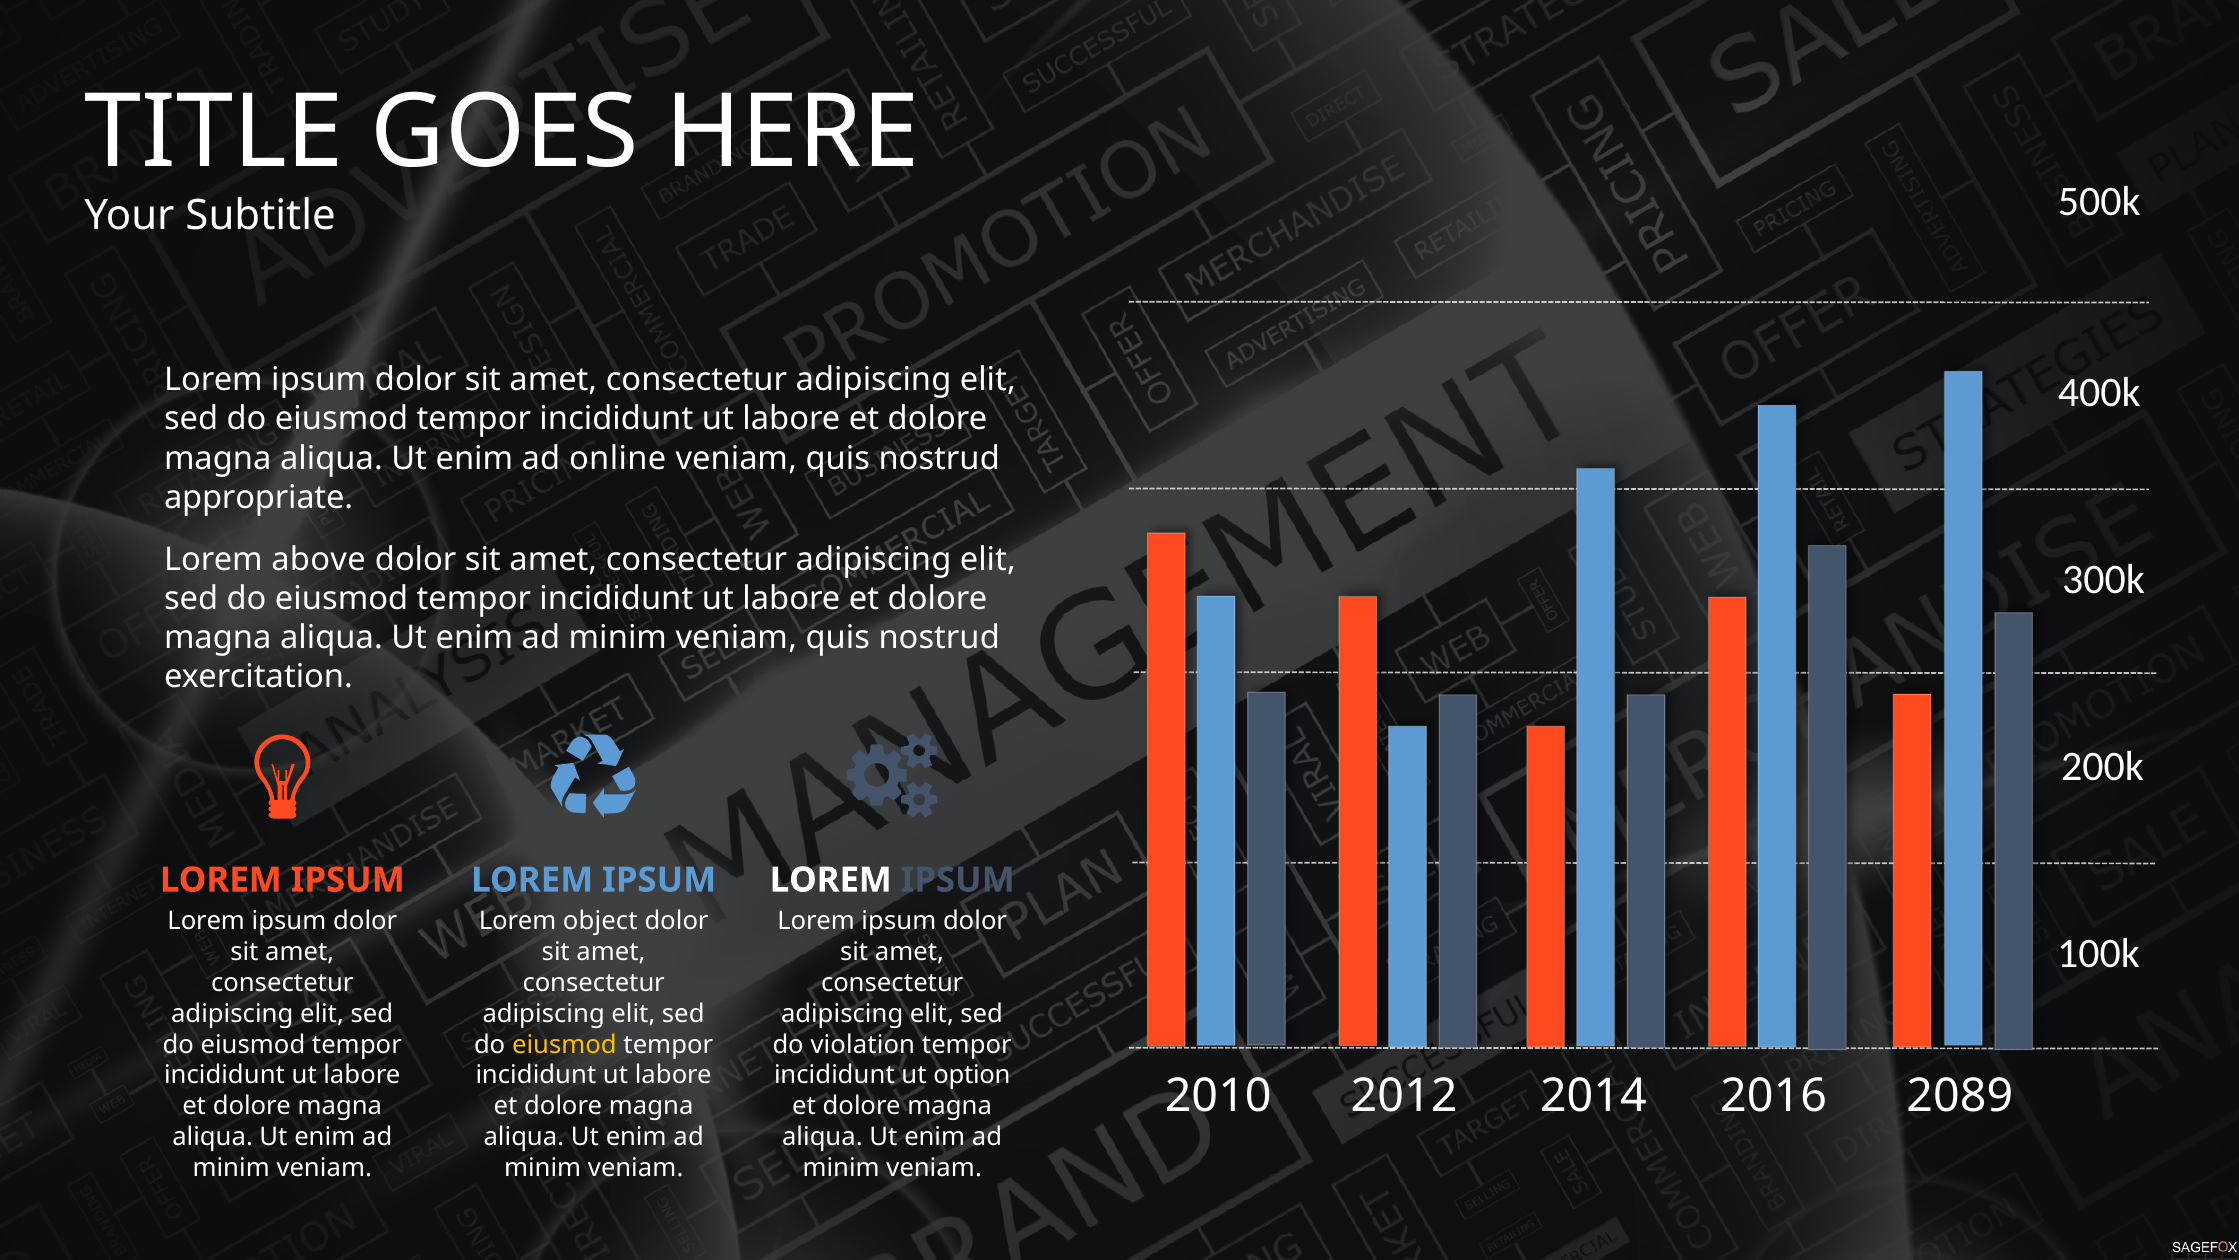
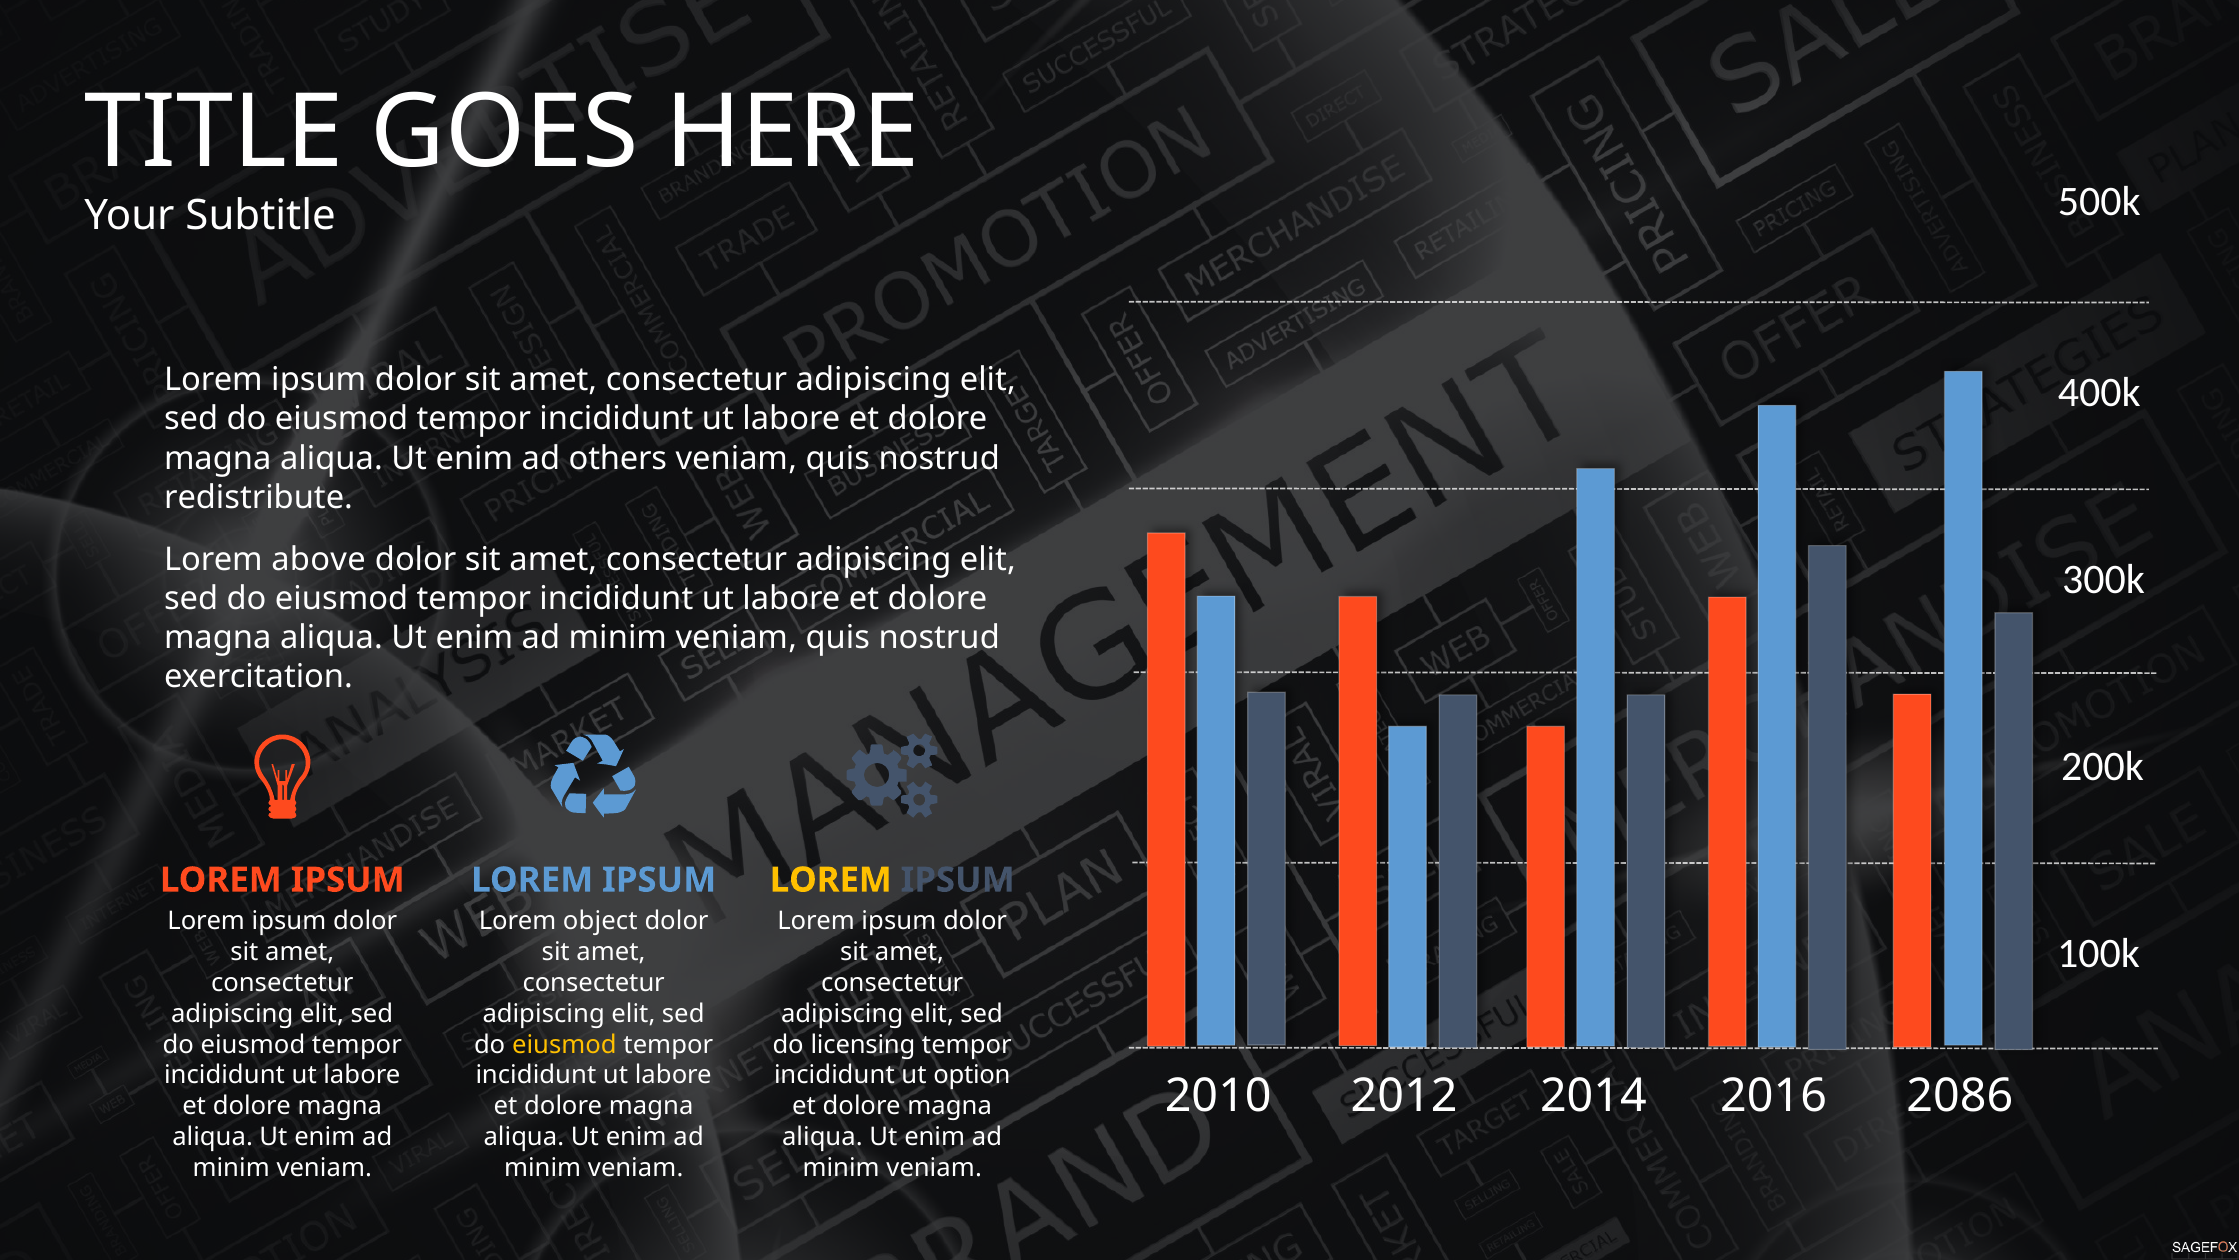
online: online -> others (618, 458)
appropriate: appropriate -> redistribute (258, 497)
LOREM colour: white -> yellow (831, 880)
violation: violation -> licensing (863, 1044)
2089: 2089 -> 2086 (1960, 1095)
